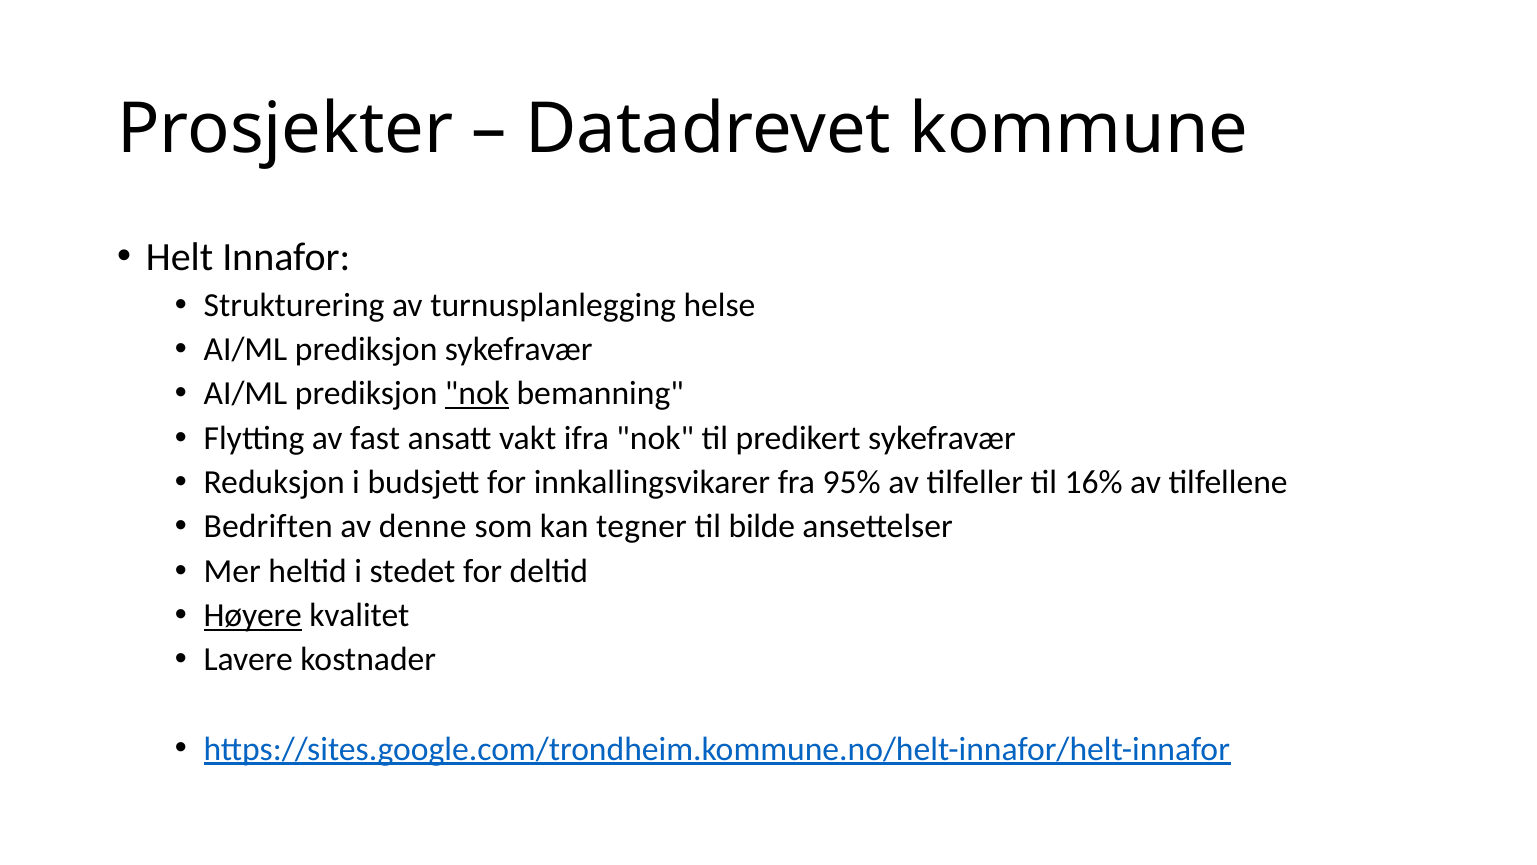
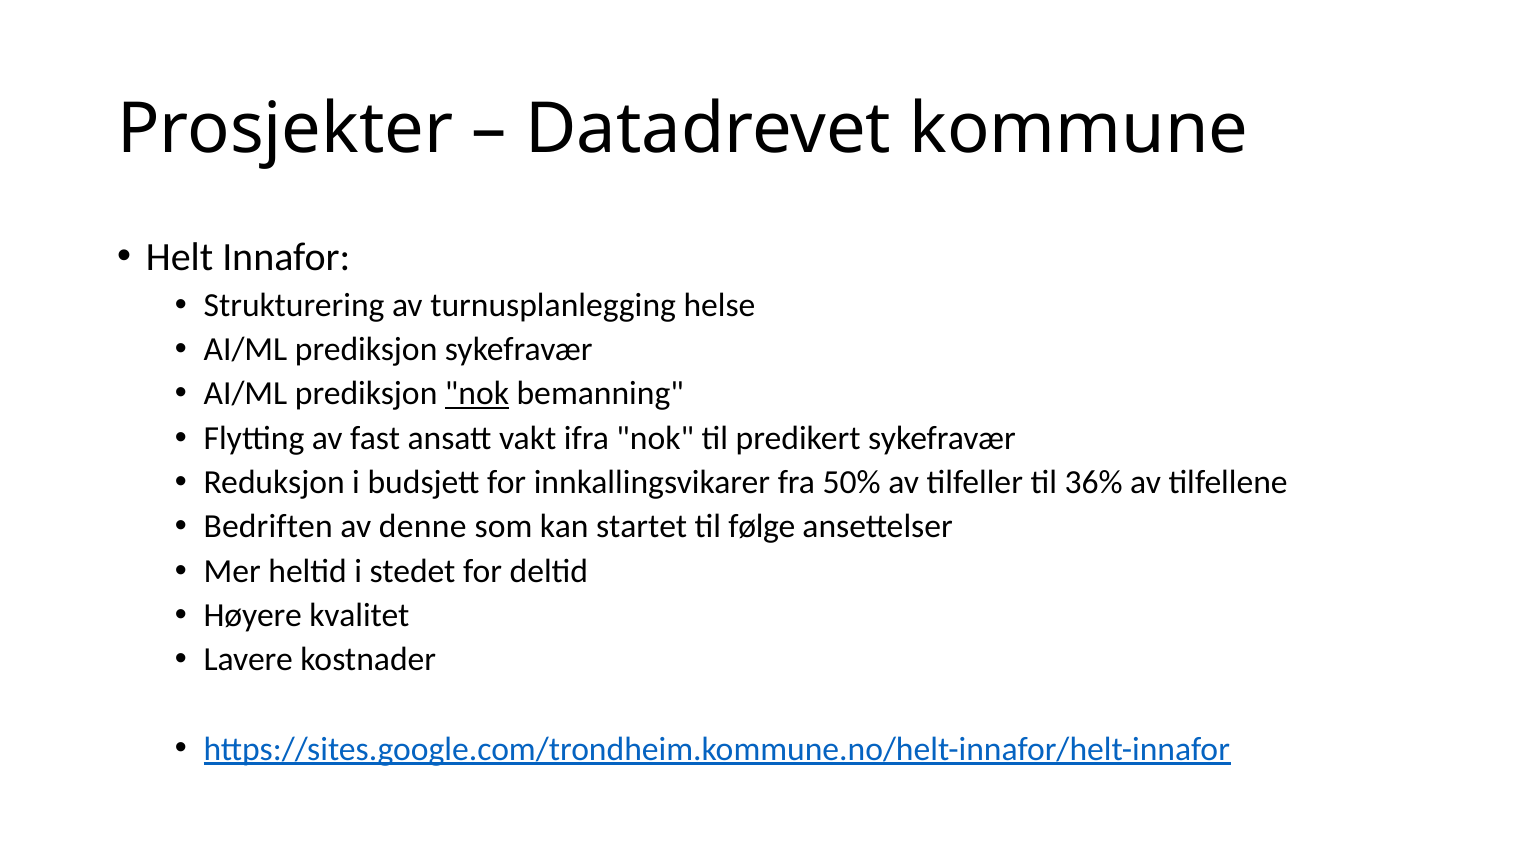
95%: 95% -> 50% (852, 482)
16%: 16% -> 36% (1094, 482)
tegner: tegner -> startet (642, 527)
bilde: bilde -> følge (762, 527)
Høyere underline: present -> none (253, 615)
